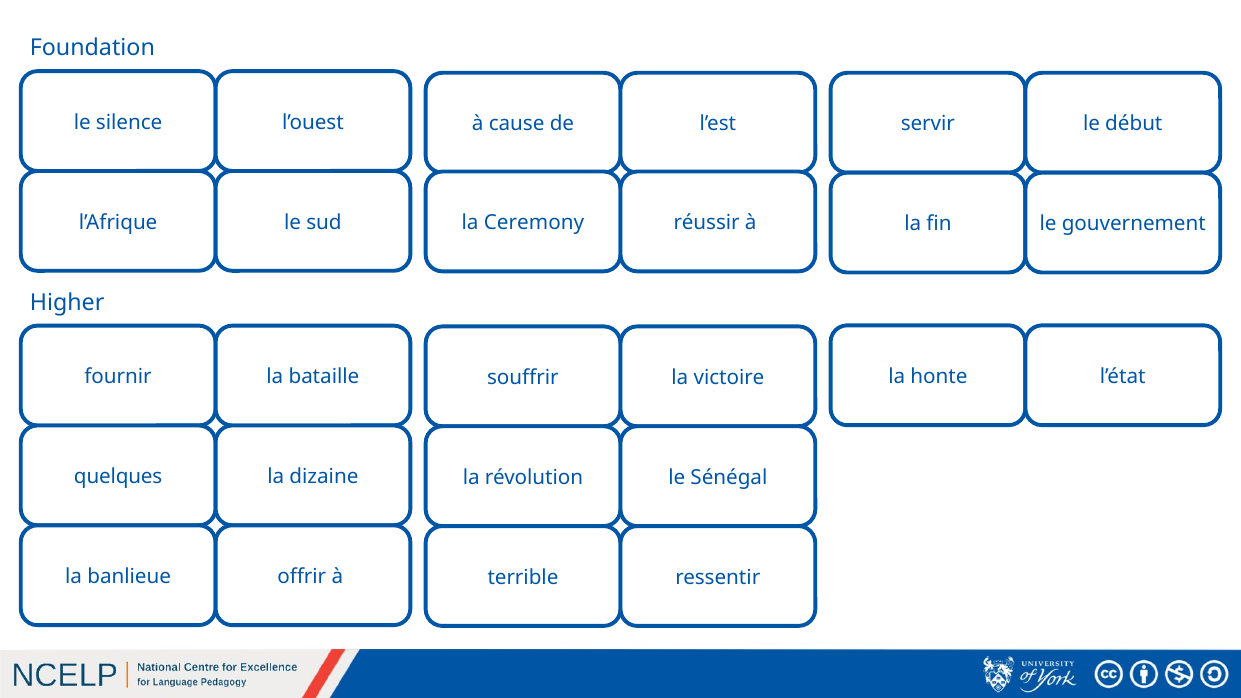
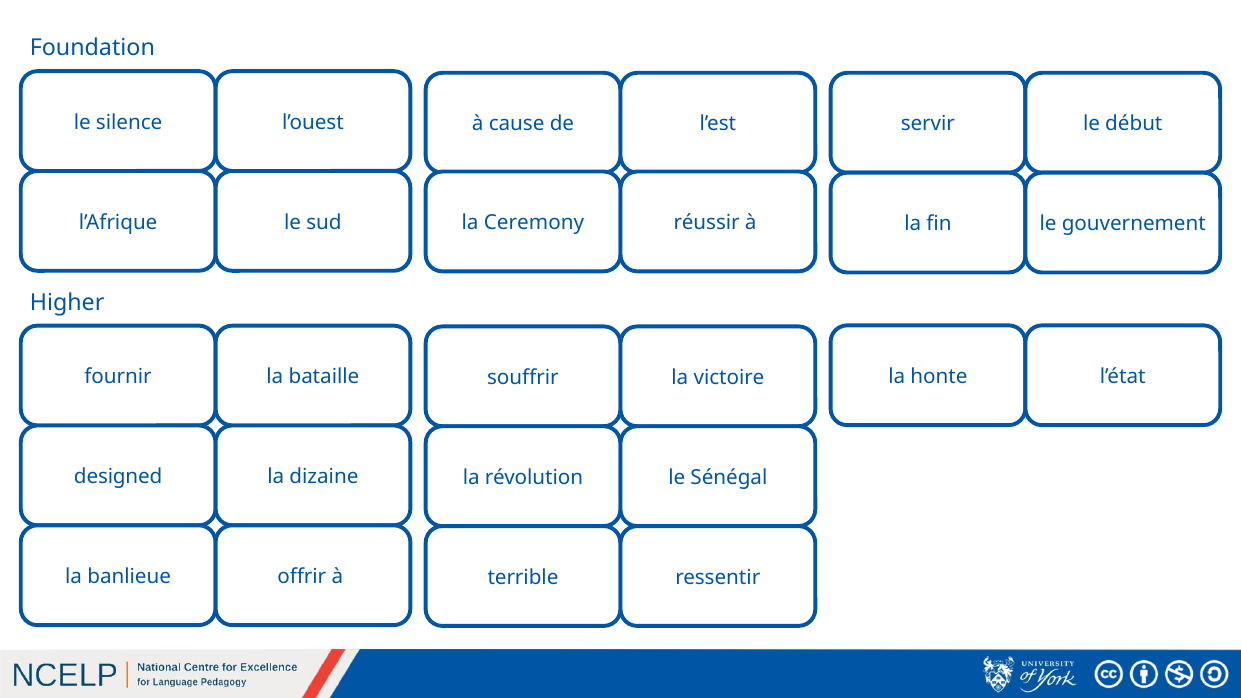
quelques: quelques -> designed (118, 477)
